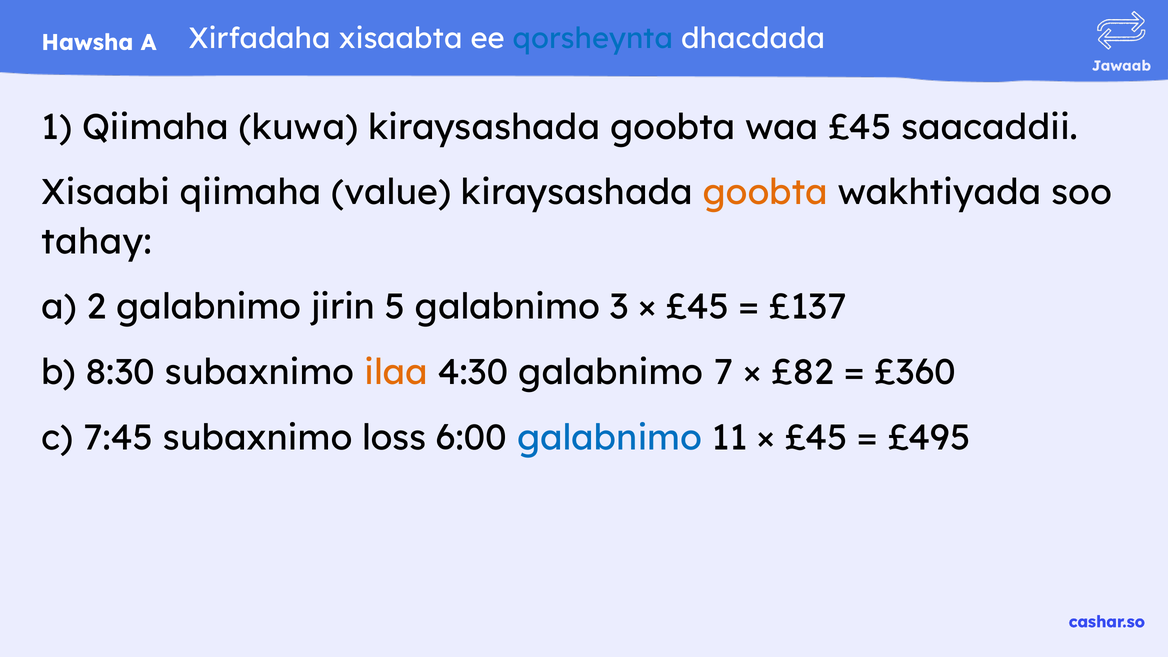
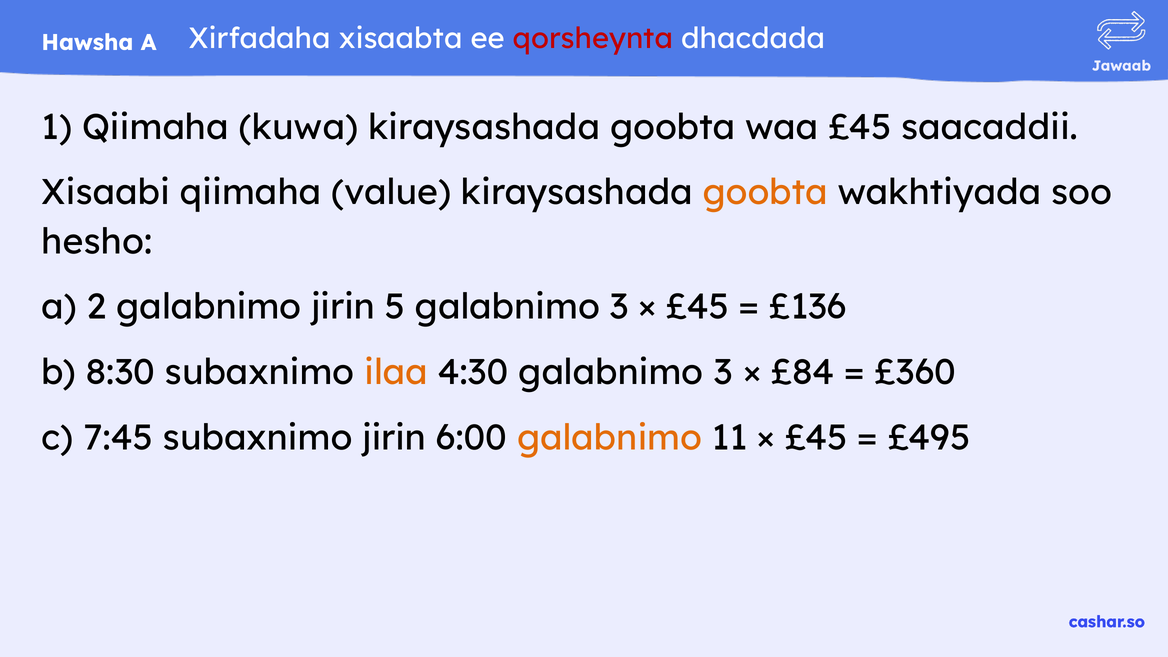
qorsheynta colour: blue -> red (593, 38)
tahay: tahay -> hesho (97, 242)
£137: £137 -> £136 (808, 307)
4:30 galabnimo 7: 7 -> 3 (723, 373)
£82: £82 -> £84 (803, 373)
subaxnimo loss: loss -> jirin (394, 438)
galabnimo colour: blue -> orange (610, 438)
